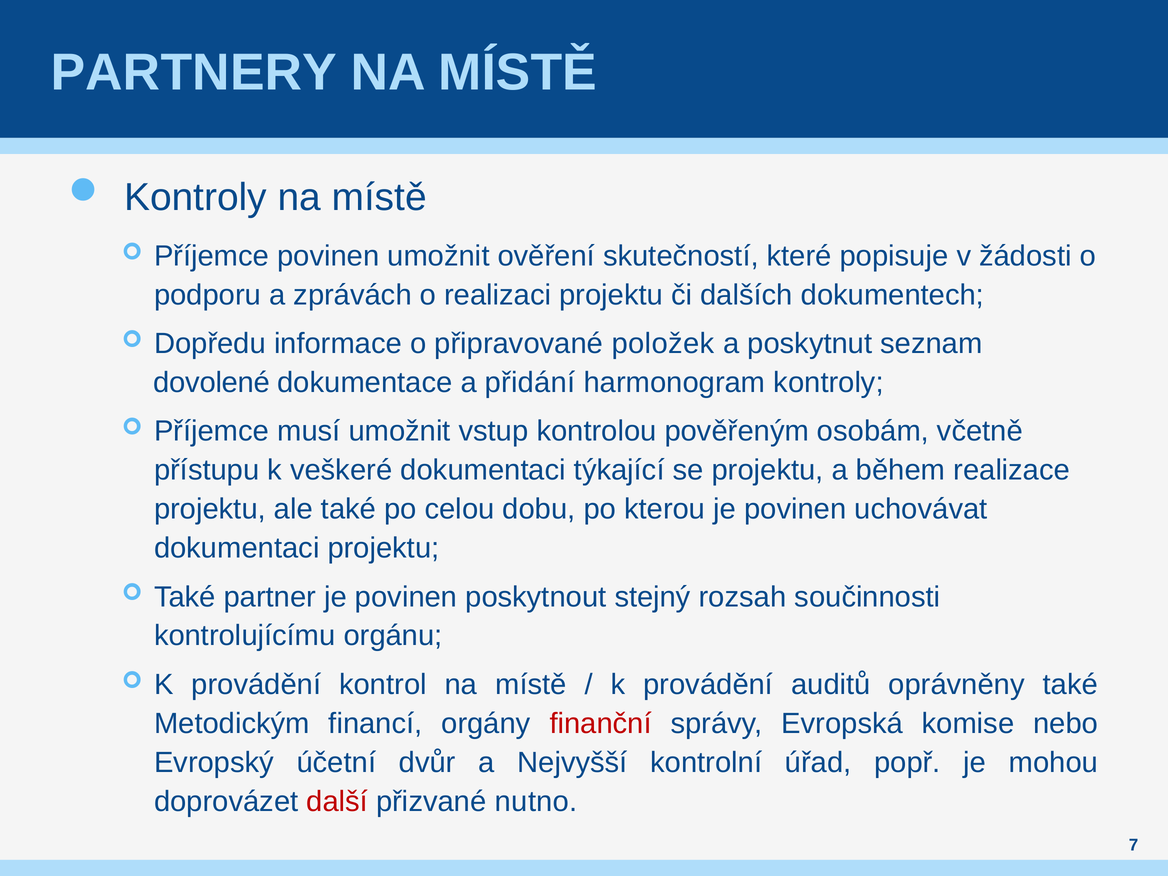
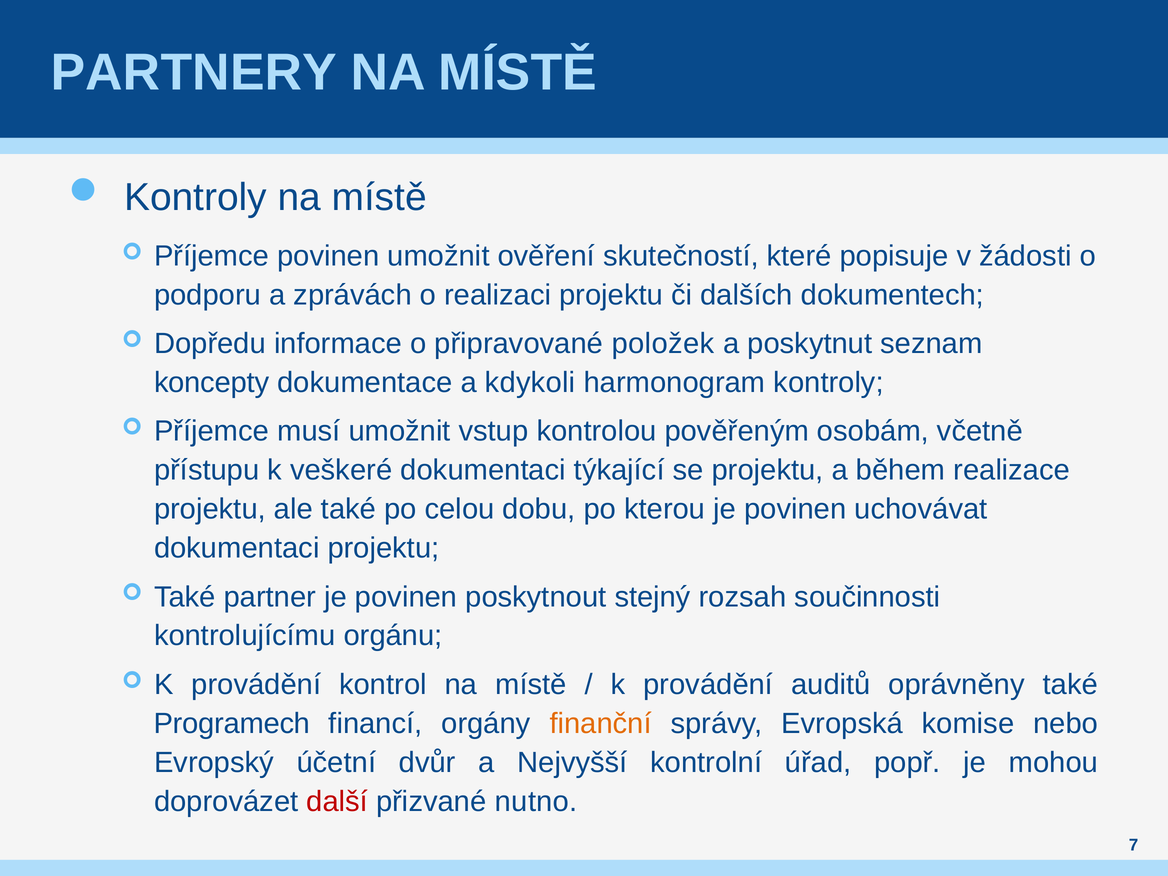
dovolené: dovolené -> koncepty (212, 383)
přidání: přidání -> kdykoli (530, 383)
Metodickým: Metodickým -> Programech (232, 723)
finanční colour: red -> orange (601, 723)
